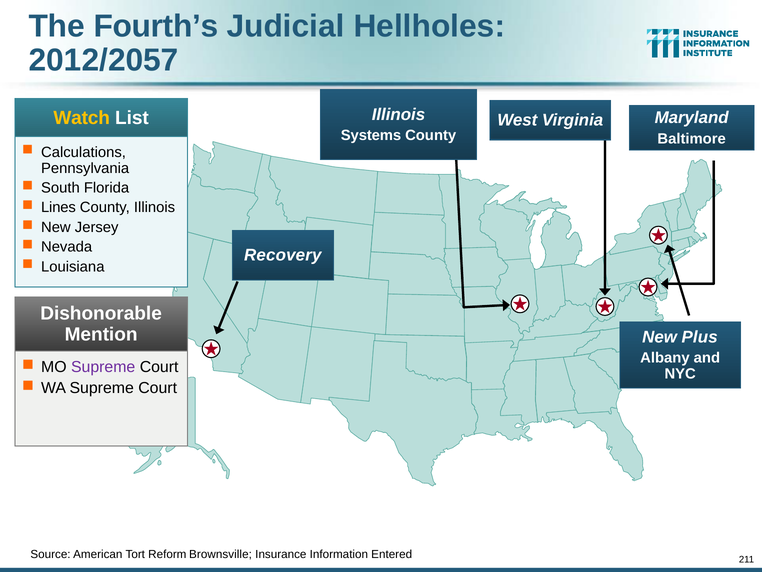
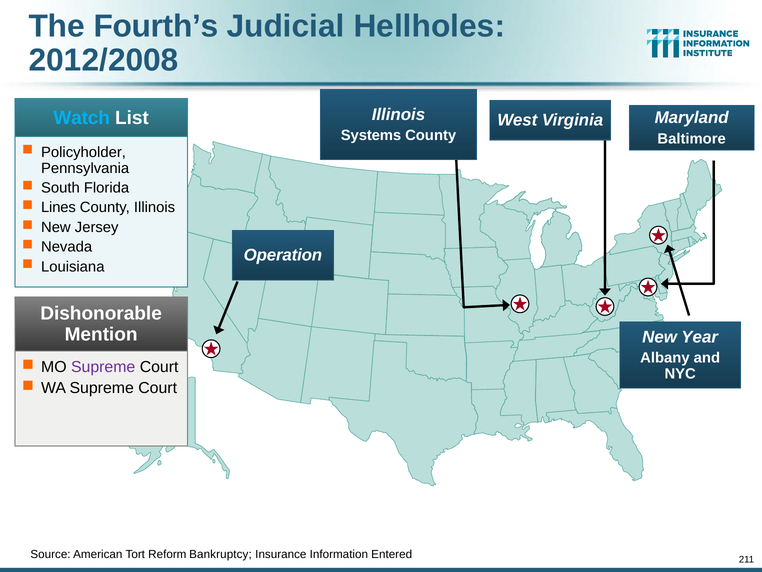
2012/2057: 2012/2057 -> 2012/2008 (104, 60)
Watch colour: yellow -> light blue (82, 118)
Calculations: Calculations -> Policyholder (84, 152)
Recovery: Recovery -> Operation (283, 255)
Plus: Plus -> Year (700, 337)
Brownsville: Brownsville -> Bankruptcy (220, 554)
